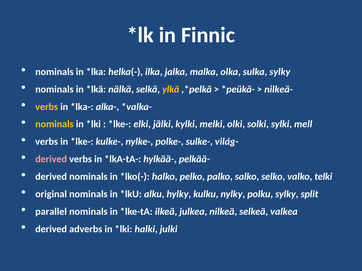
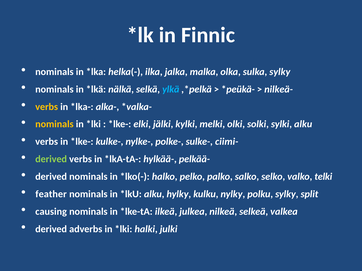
ylkä colour: yellow -> light blue (171, 89)
sylki mell: mell -> alku (303, 124)
világ-: világ- -> ciimi- (227, 142)
derived colour: pink -> light green (51, 159)
original: original -> feather (51, 194)
parallel: parallel -> causing (51, 212)
